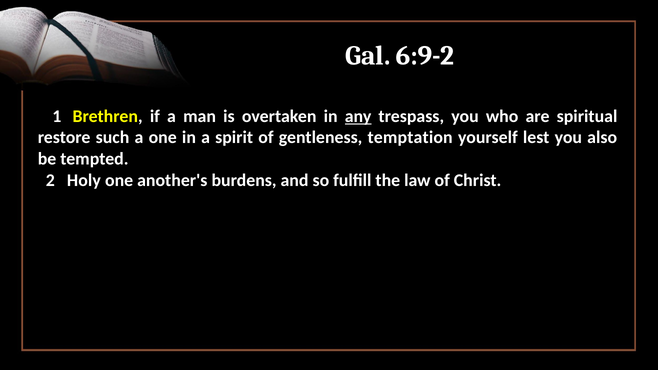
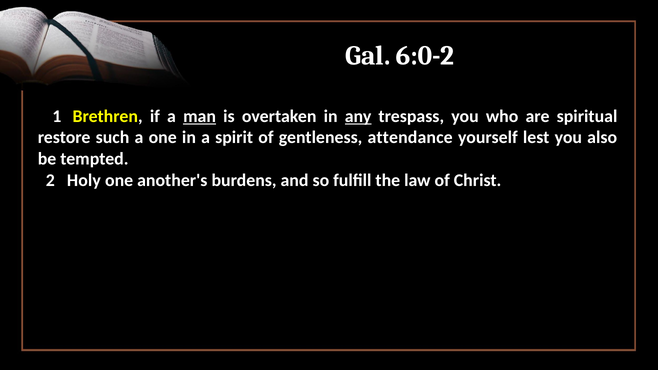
6:9-2: 6:9-2 -> 6:0-2 (425, 56)
man underline: none -> present (200, 116)
temptation: temptation -> attendance (410, 138)
